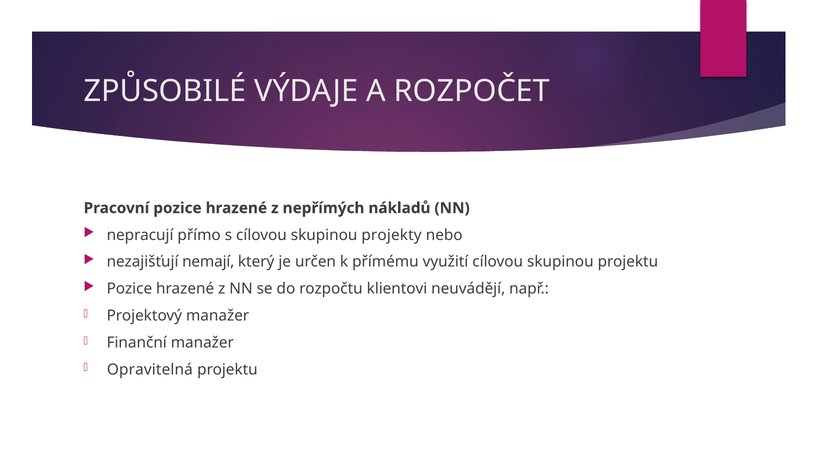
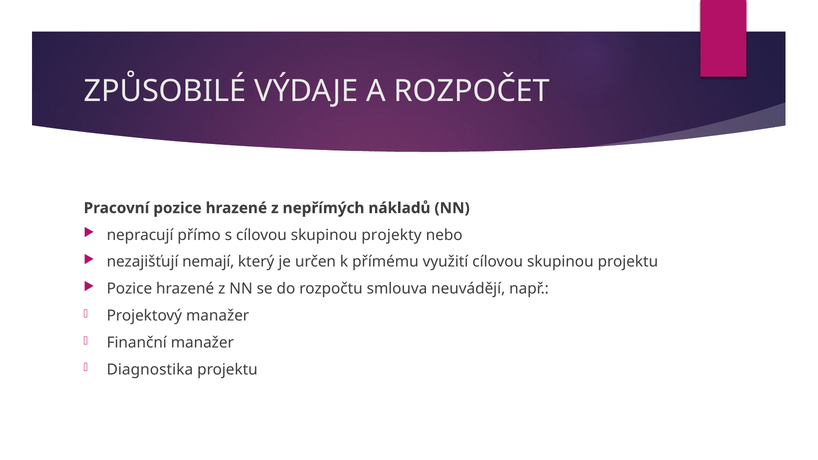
klientovi: klientovi -> smlouva (397, 289)
Opravitelná: Opravitelná -> Diagnostika (150, 370)
